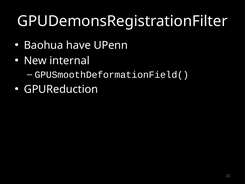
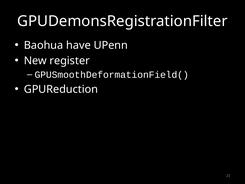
internal: internal -> register (70, 61)
